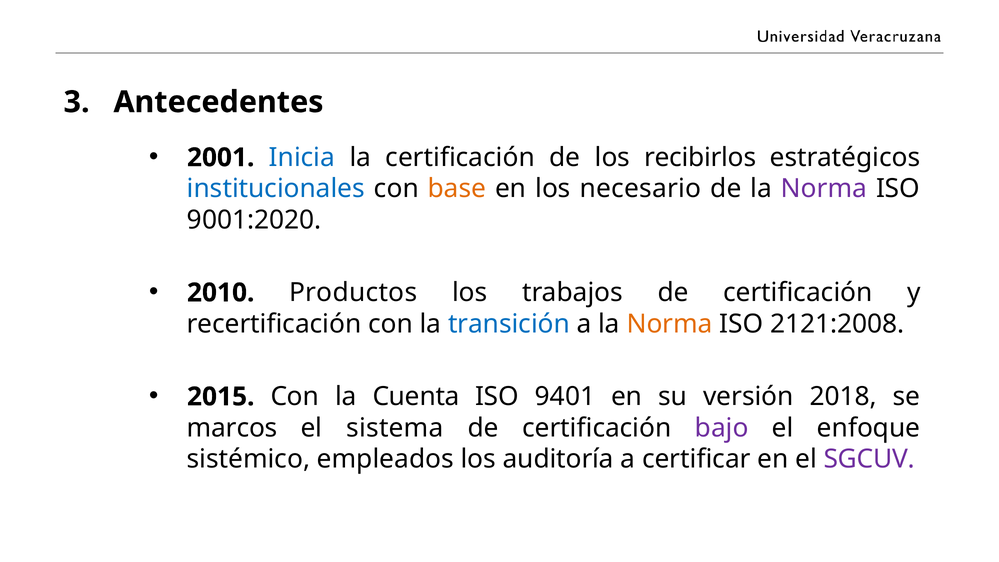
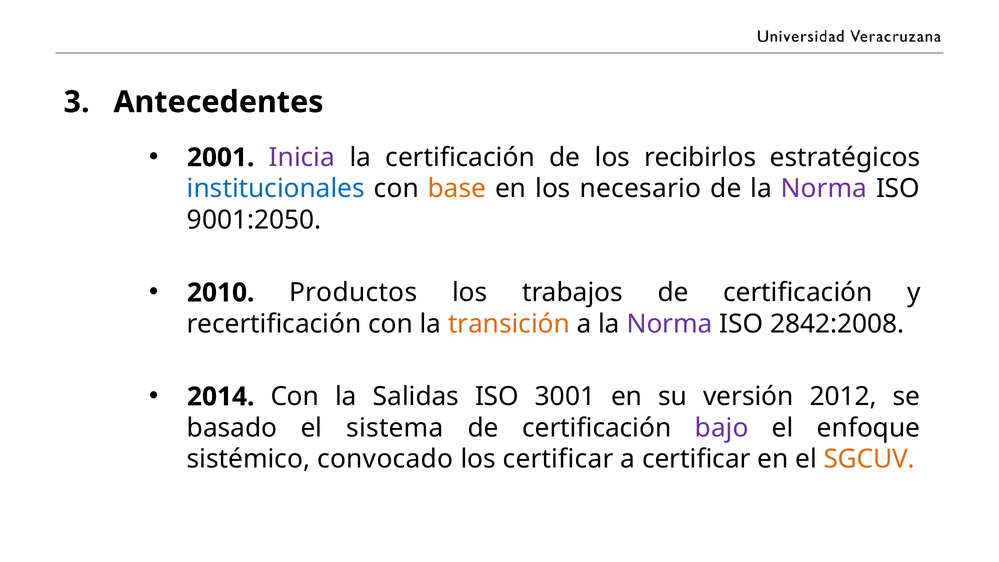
Inicia colour: blue -> purple (302, 158)
9001:2020: 9001:2020 -> 9001:2050 (254, 220)
transición colour: blue -> orange (509, 324)
Norma colour: orange -> purple (670, 324)
2121:2008: 2121:2008 -> 2842:2008 (837, 324)
2015: 2015 -> 2014 (221, 397)
Cuenta: Cuenta -> Salidas (416, 397)
9401: 9401 -> 3001 (565, 397)
2018: 2018 -> 2012 (843, 397)
marcos: marcos -> basado (232, 428)
empleados: empleados -> convocado (385, 459)
los auditoría: auditoría -> certificar (558, 459)
SGCUV colour: purple -> orange (869, 459)
